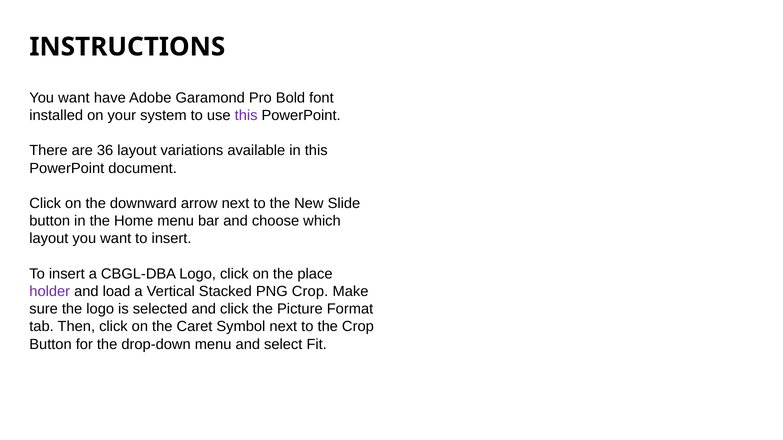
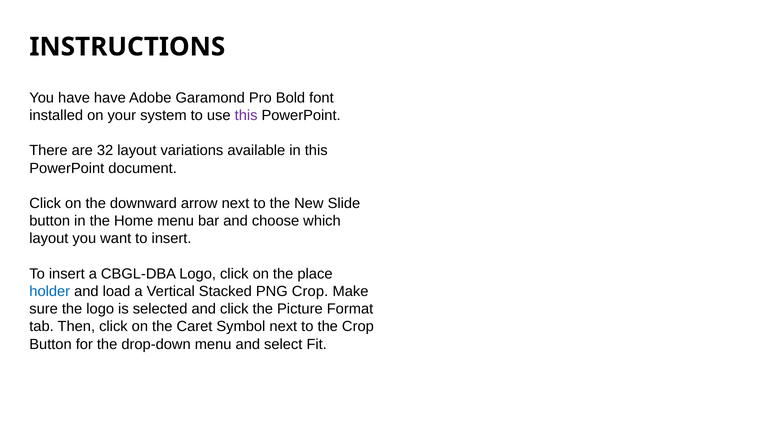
want: want -> have (74, 98)
36: 36 -> 32 (105, 151)
holder colour: purple -> blue (50, 292)
